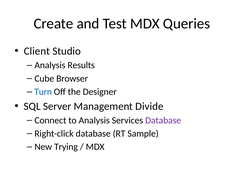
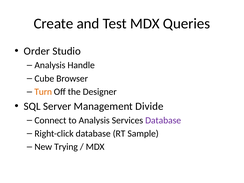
Client: Client -> Order (37, 51)
Results: Results -> Handle (81, 65)
Turn colour: blue -> orange (43, 92)
